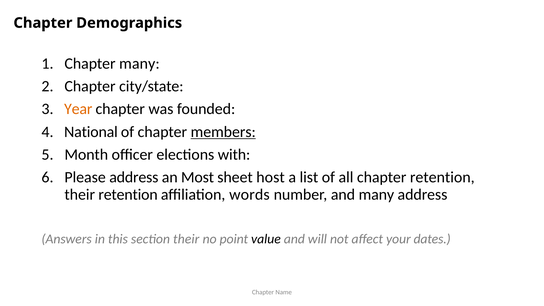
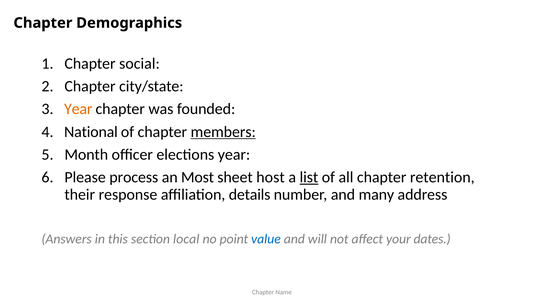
Chapter many: many -> social (139, 63)
elections with: with -> year (234, 155)
Please address: address -> process (134, 177)
list underline: none -> present (309, 177)
their retention: retention -> response (128, 194)
words: words -> details (250, 194)
section their: their -> local (186, 239)
value colour: black -> blue (266, 239)
